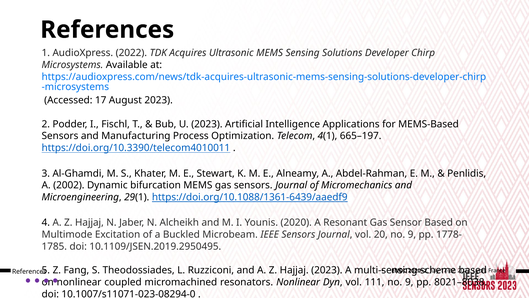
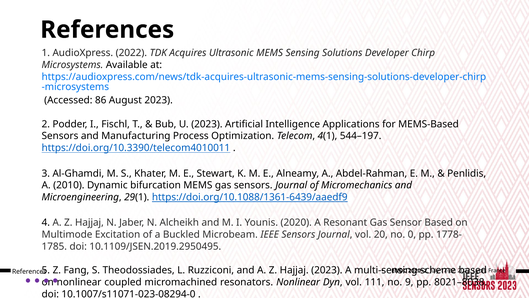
17: 17 -> 86 (101, 100)
665–197: 665–197 -> 544–197 (361, 136)
2002: 2002 -> 2010 (69, 185)
20 no 9: 9 -> 0 (412, 234)
